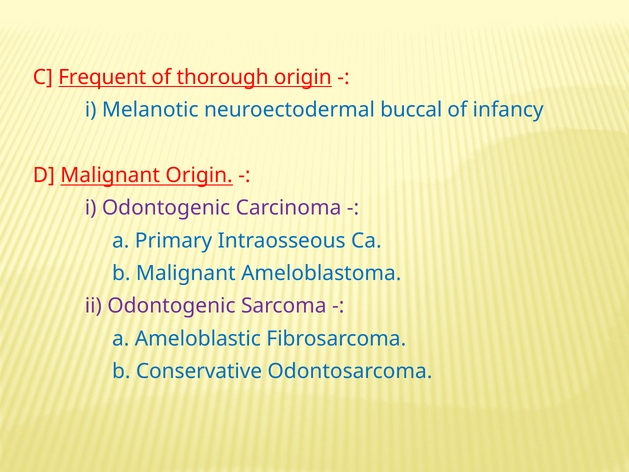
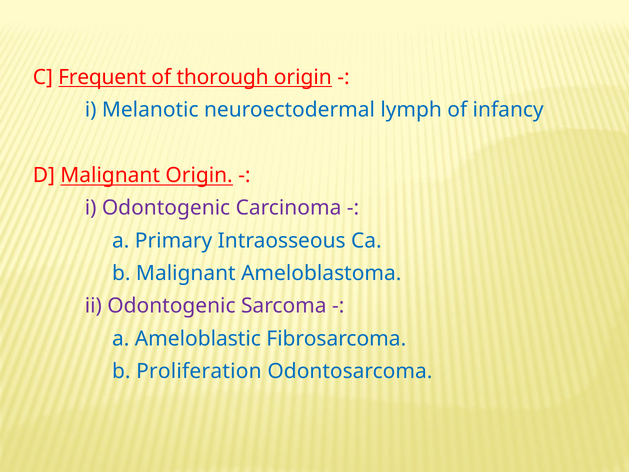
buccal: buccal -> lymph (411, 110)
Conservative: Conservative -> Proliferation (199, 371)
